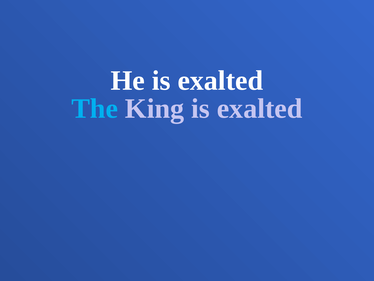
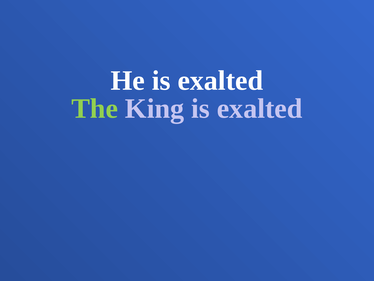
The colour: light blue -> light green (95, 109)
